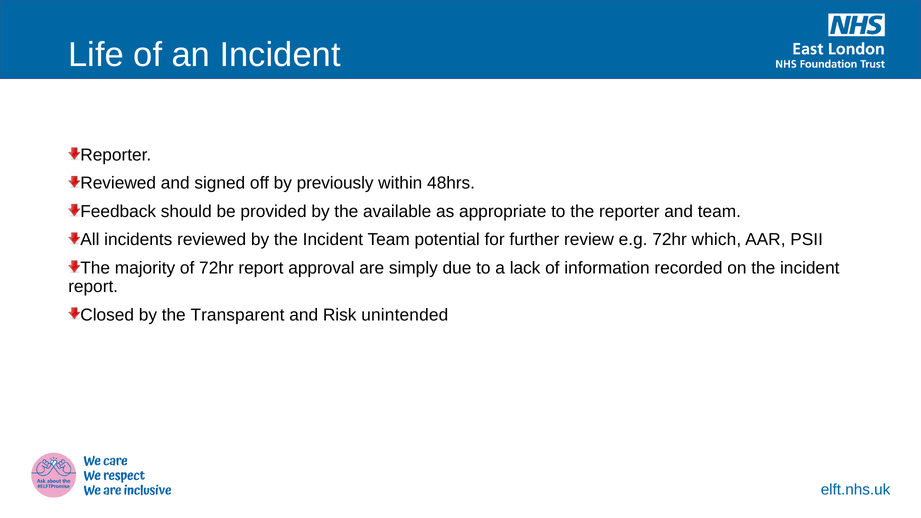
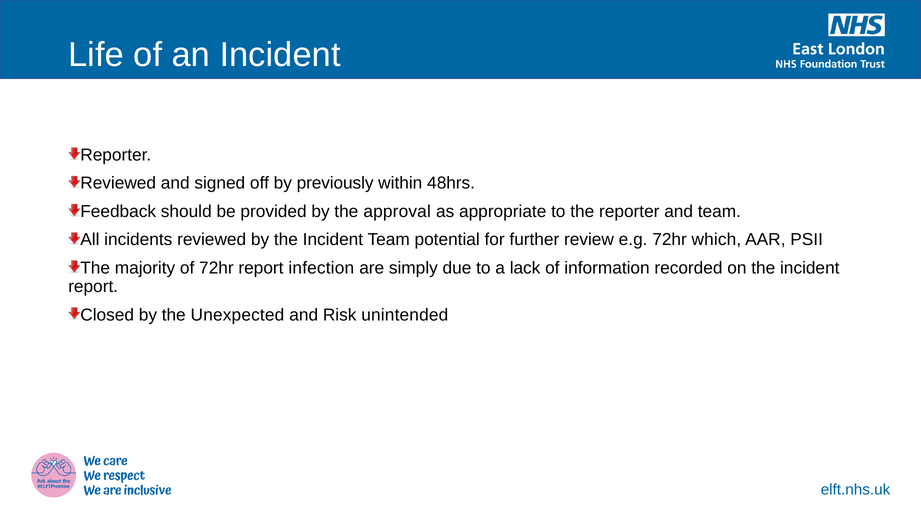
available: available -> approval (397, 212)
approval: approval -> infection (321, 268)
Transparent: Transparent -> Unexpected (237, 315)
